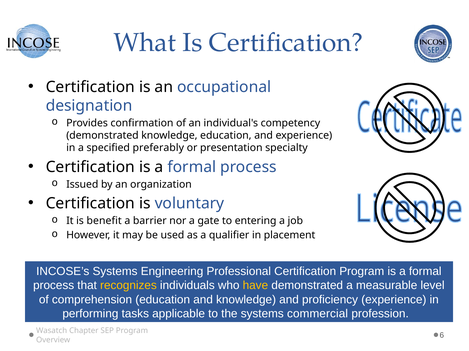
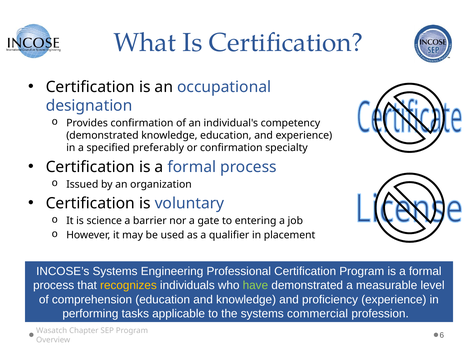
or presentation: presentation -> confirmation (231, 148)
benefit: benefit -> science (104, 221)
have colour: yellow -> light green (255, 286)
